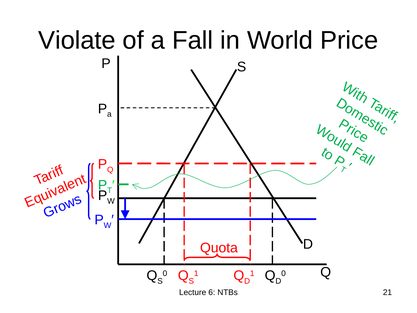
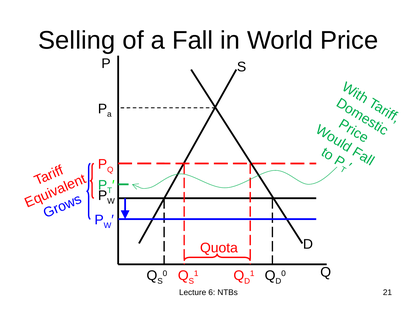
Violate: Violate -> Selling (77, 40)
